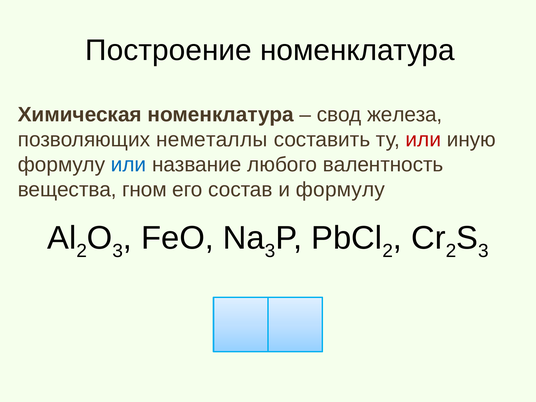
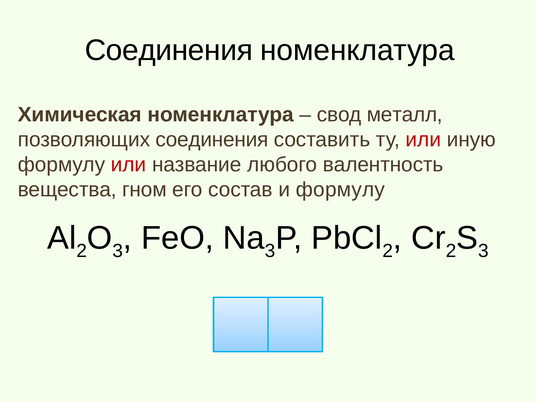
Построение: Построение -> Соединения (169, 50)
железа: железа -> металл (405, 115)
позволяющих неметаллы: неметаллы -> соединения (212, 140)
или colour: blue -> red (129, 165)
